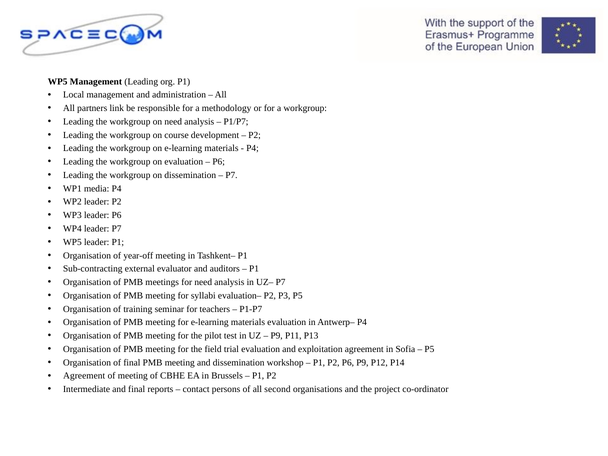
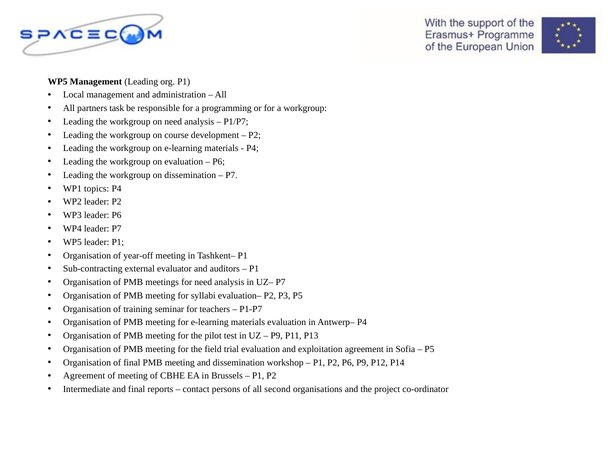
link: link -> task (117, 108)
methodology: methodology -> programming (227, 108)
media: media -> topics (97, 189)
